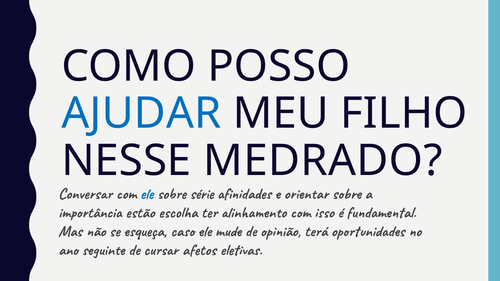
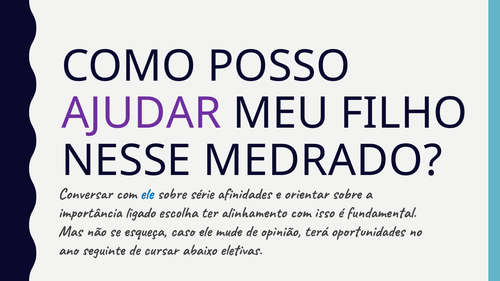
AJUDAR colour: blue -> purple (141, 114)
estão: estão -> ligado (140, 213)
afetos: afetos -> abaixo (199, 250)
